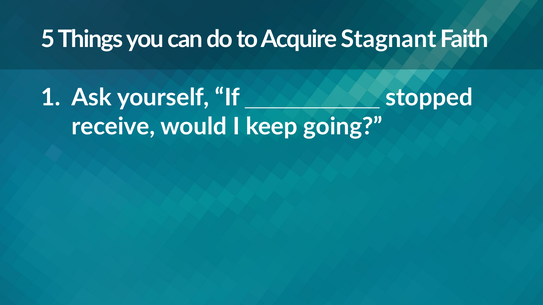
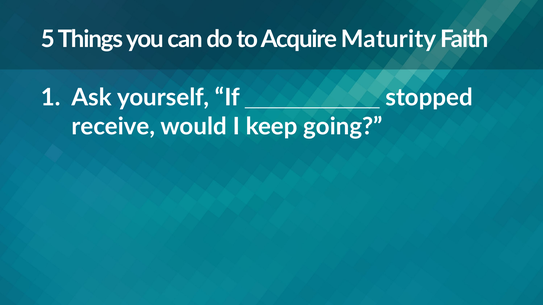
Stagnant: Stagnant -> Maturity (388, 39)
